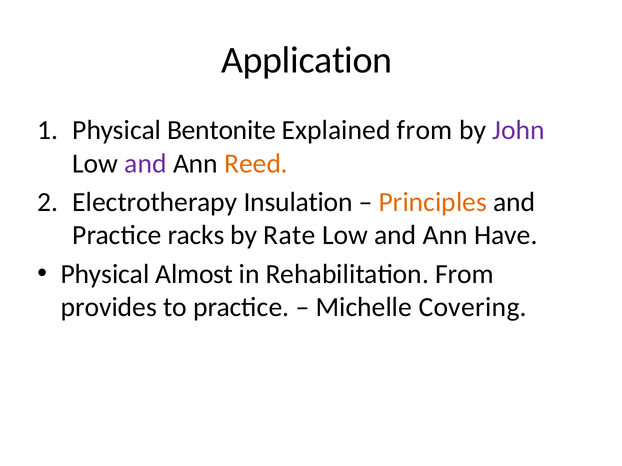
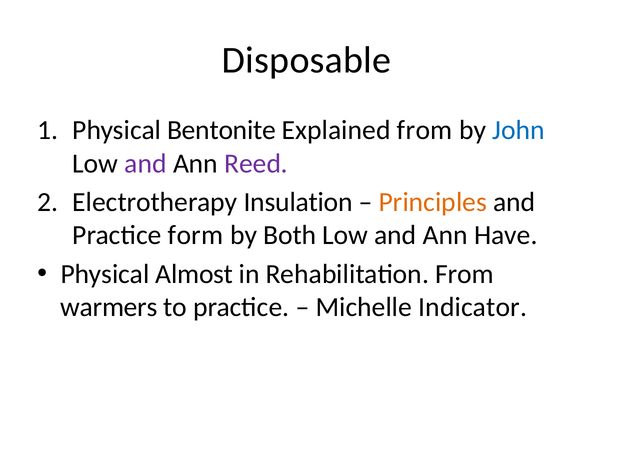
Application: Application -> Disposable (306, 60)
John colour: purple -> blue (519, 130)
Reed colour: orange -> purple (256, 164)
racks: racks -> form (196, 236)
Rate: Rate -> Both (290, 236)
provides: provides -> warmers (109, 307)
Covering: Covering -> Indicator (473, 307)
